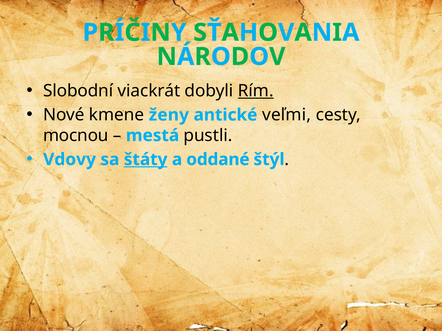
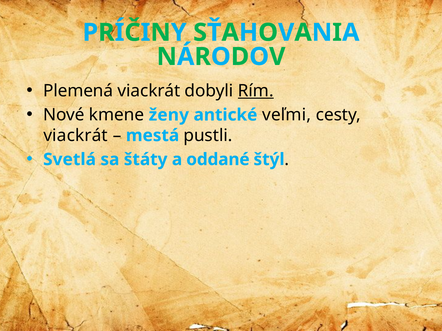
Slobodní: Slobodní -> Plemená (78, 91)
mocnou: mocnou -> viackrát (76, 136)
Vdovy: Vdovy -> Svetlá (70, 160)
štáty underline: present -> none (146, 160)
